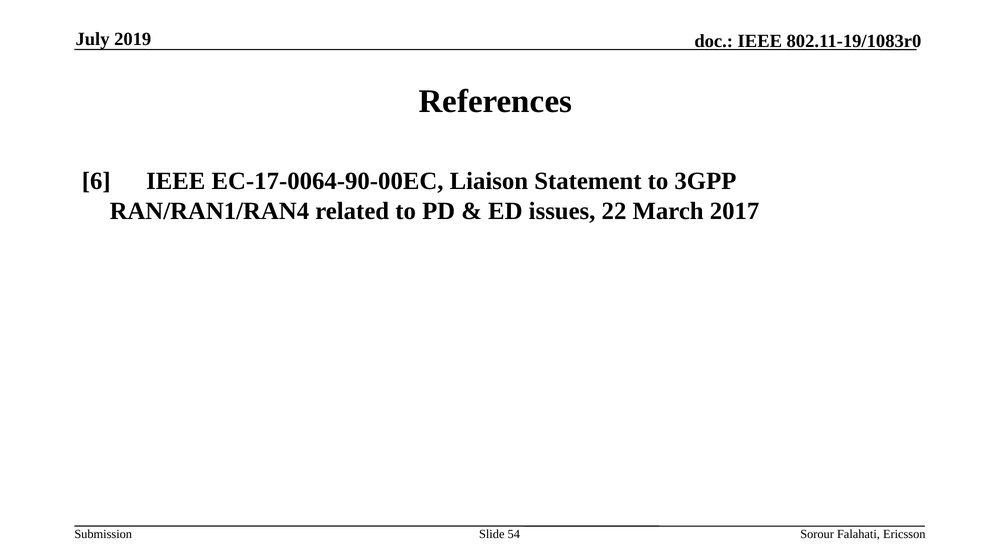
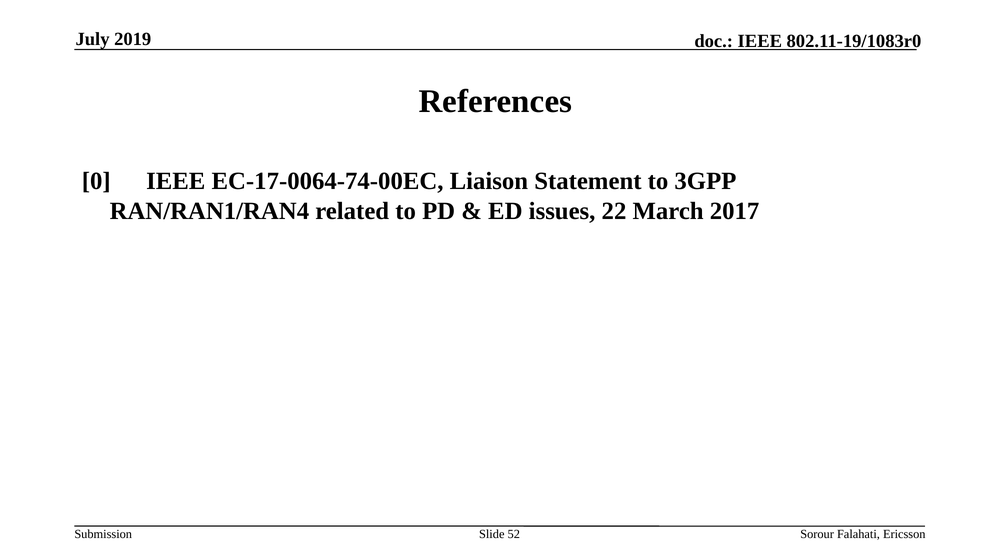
6: 6 -> 0 (96, 181)
EC-17-0064-90-00EC: EC-17-0064-90-00EC -> EC-17-0064-74-00EC (328, 181)
54: 54 -> 52 (514, 535)
